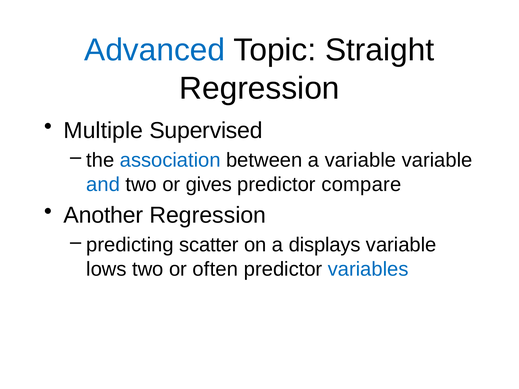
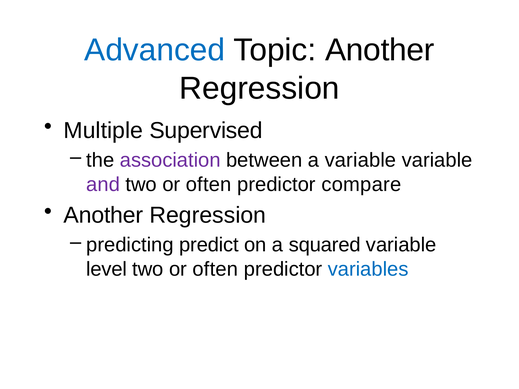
Topic Straight: Straight -> Another (380, 50)
association colour: blue -> purple (170, 160)
and colour: blue -> purple (103, 185)
gives: gives -> often (209, 185)
scatter: scatter -> predict (209, 245)
displays: displays -> squared (325, 245)
lows: lows -> level (107, 269)
